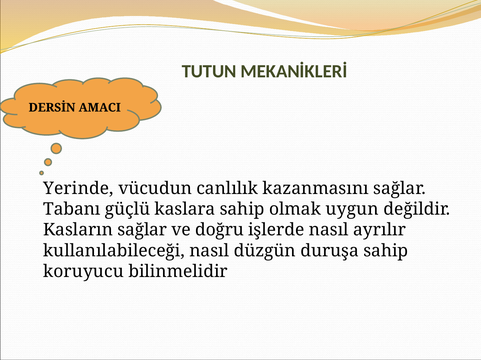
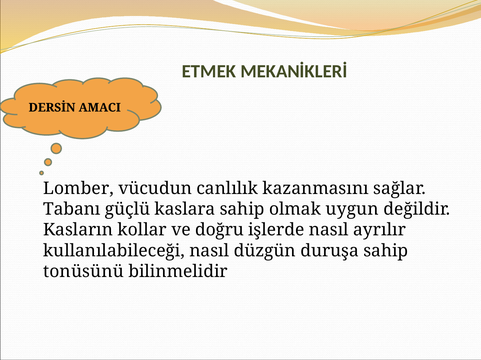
TUTUN: TUTUN -> ETMEK (209, 71)
Yerinde: Yerinde -> Lomber (78, 189)
Kasların sağlar: sağlar -> kollar (142, 230)
koruyucu: koruyucu -> tonüsünü (83, 272)
